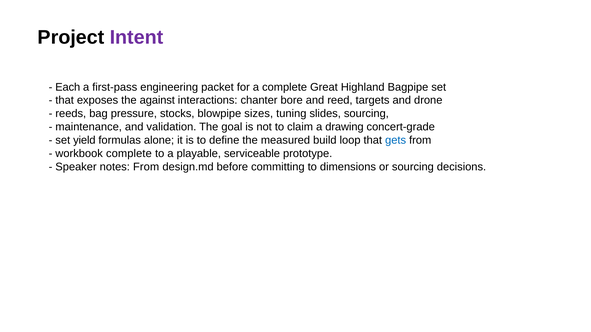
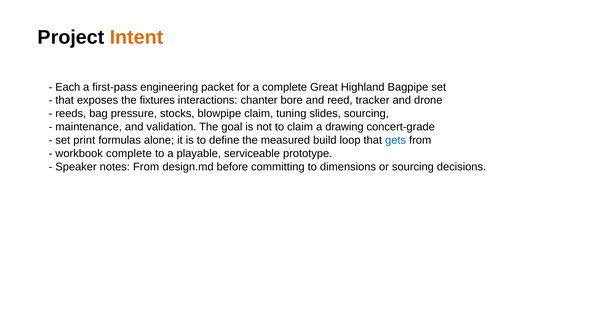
Intent colour: purple -> orange (137, 38)
against: against -> fixtures (157, 100)
targets: targets -> tracker (373, 100)
blowpipe sizes: sizes -> claim (259, 114)
yield: yield -> print (84, 140)
